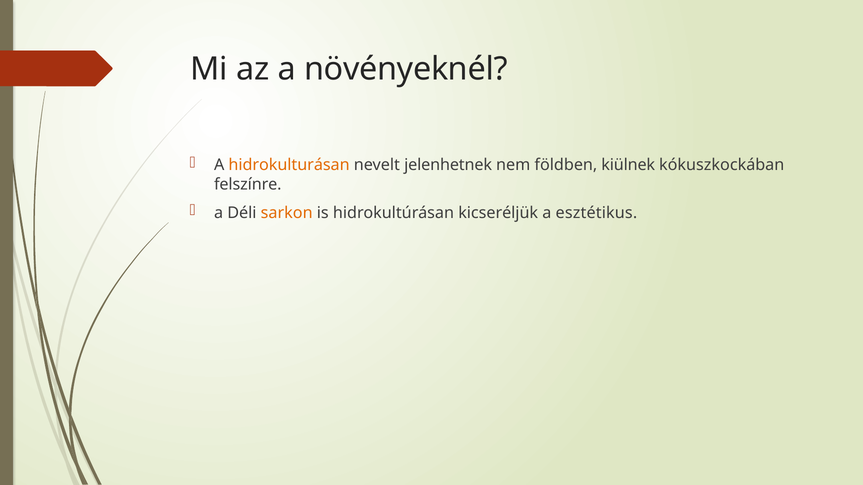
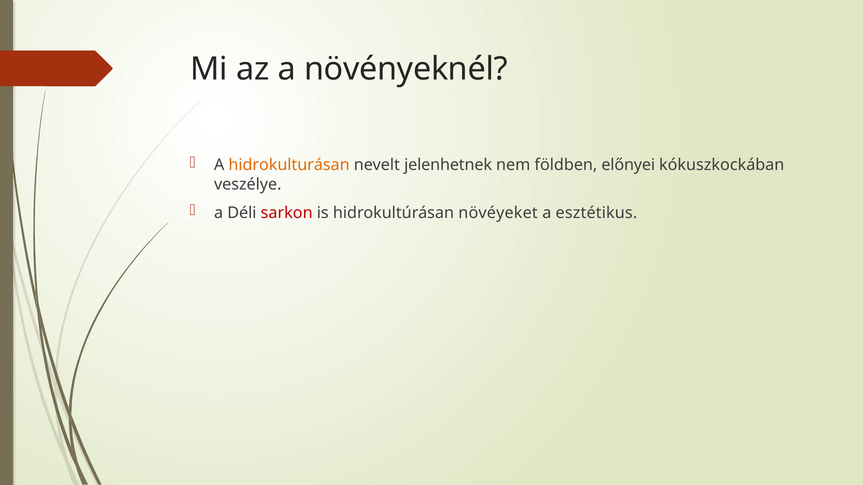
kiülnek: kiülnek -> előnyei (628, 165)
felszínre: felszínre -> veszélye (248, 185)
sarkon colour: orange -> red (287, 213)
kicseréljük: kicseréljük -> növéyeket (498, 213)
